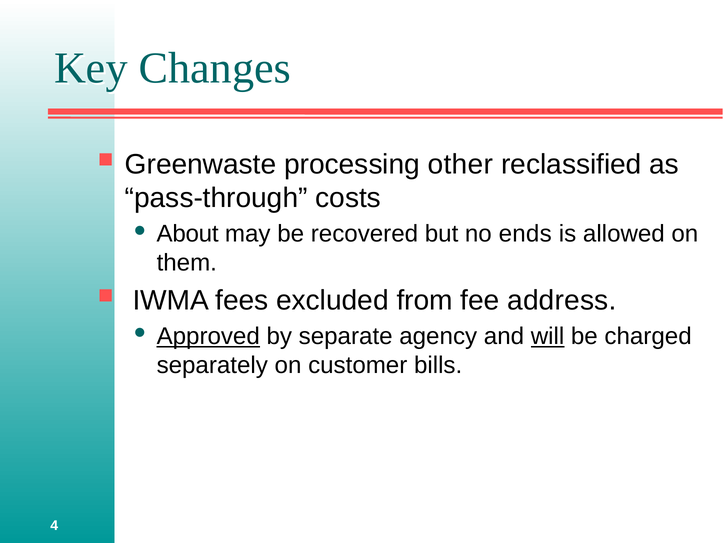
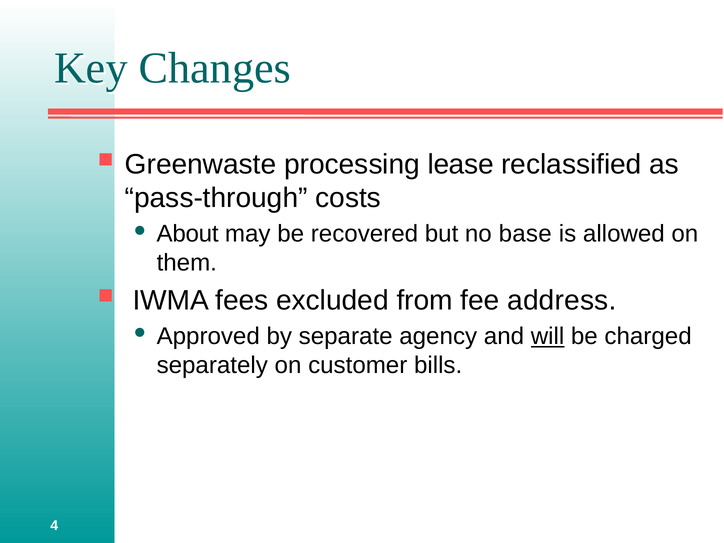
other: other -> lease (461, 164)
ends: ends -> base (525, 234)
Approved underline: present -> none (208, 336)
